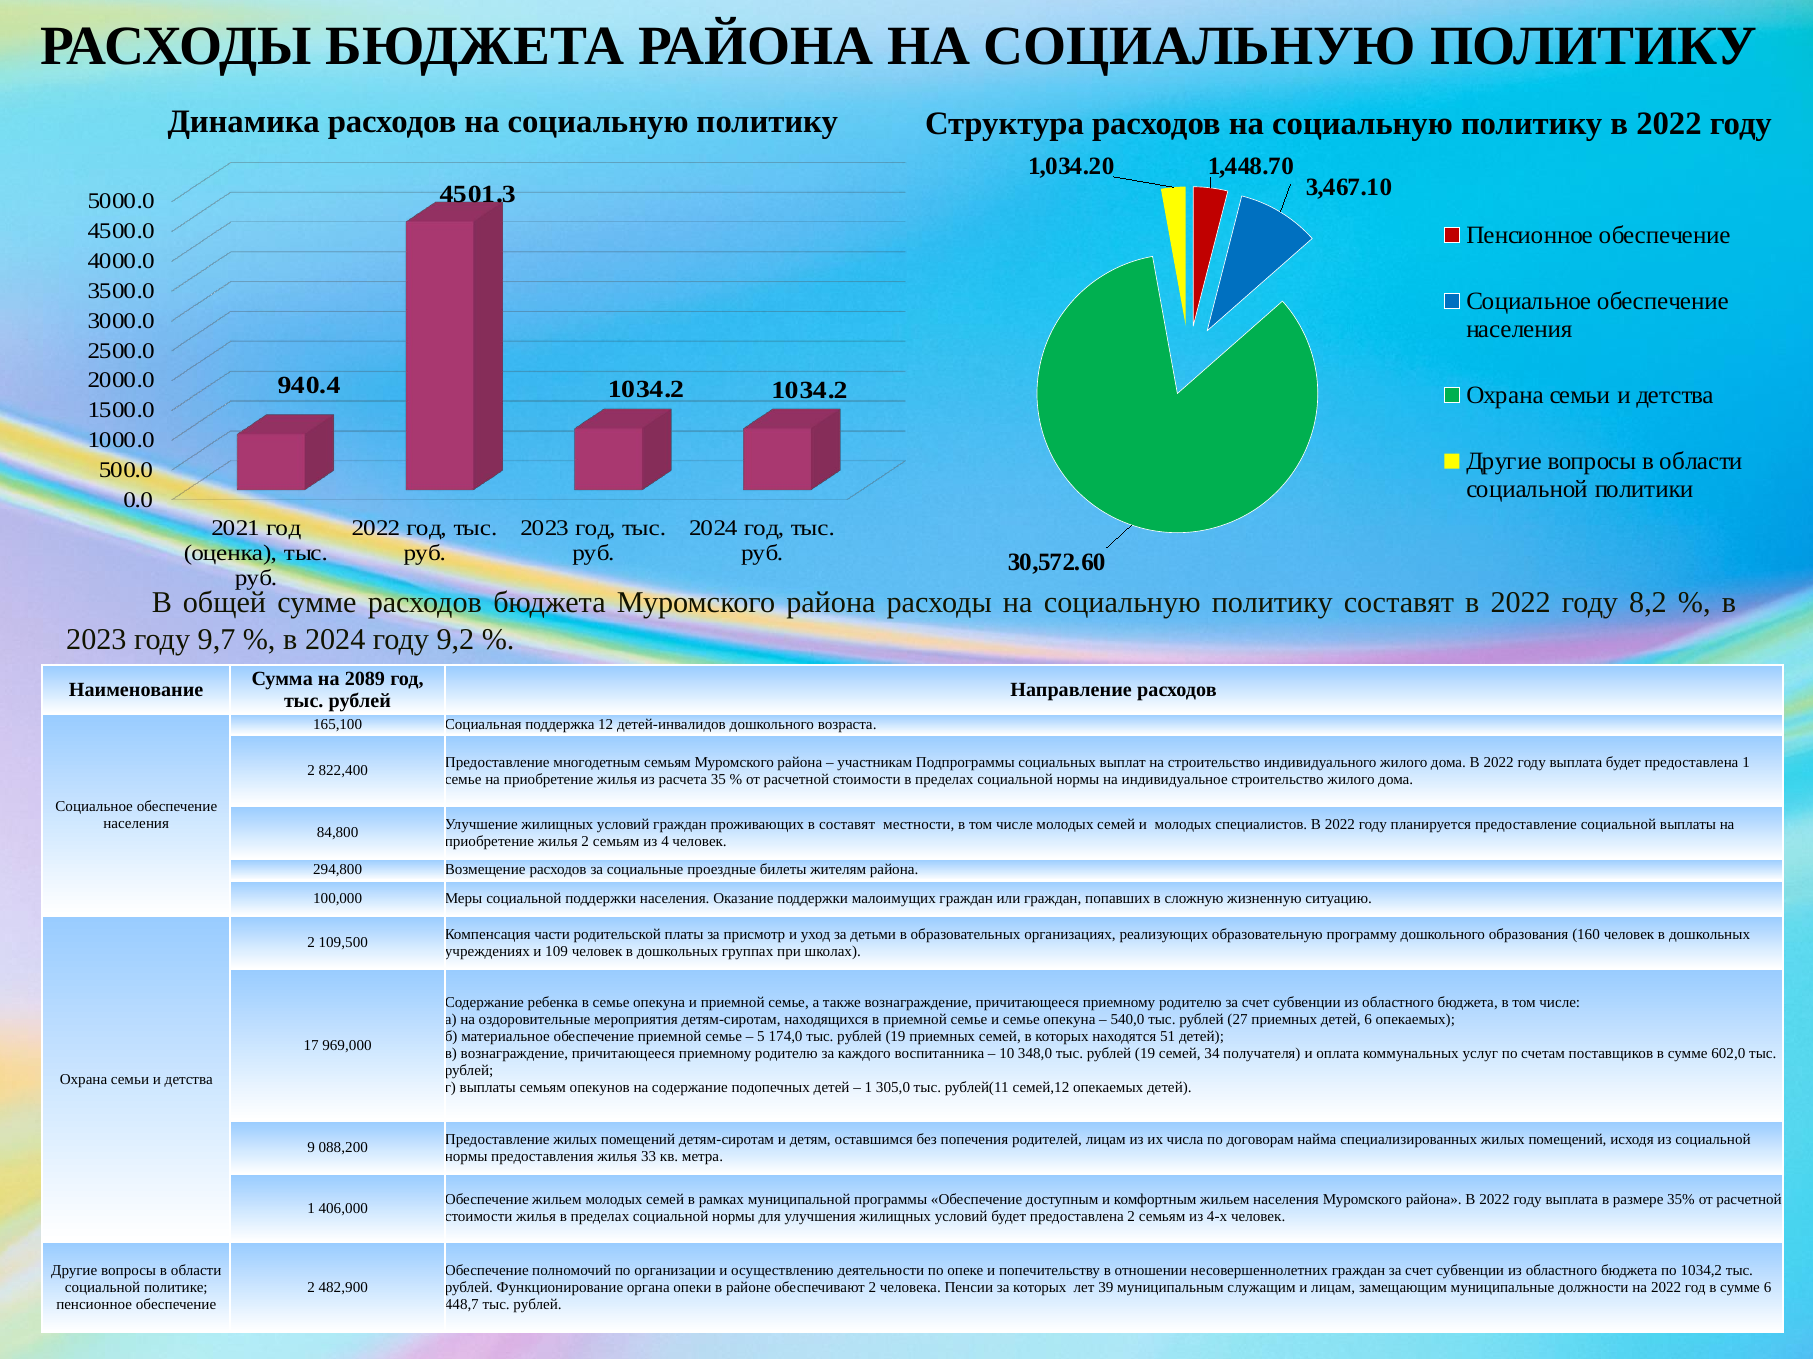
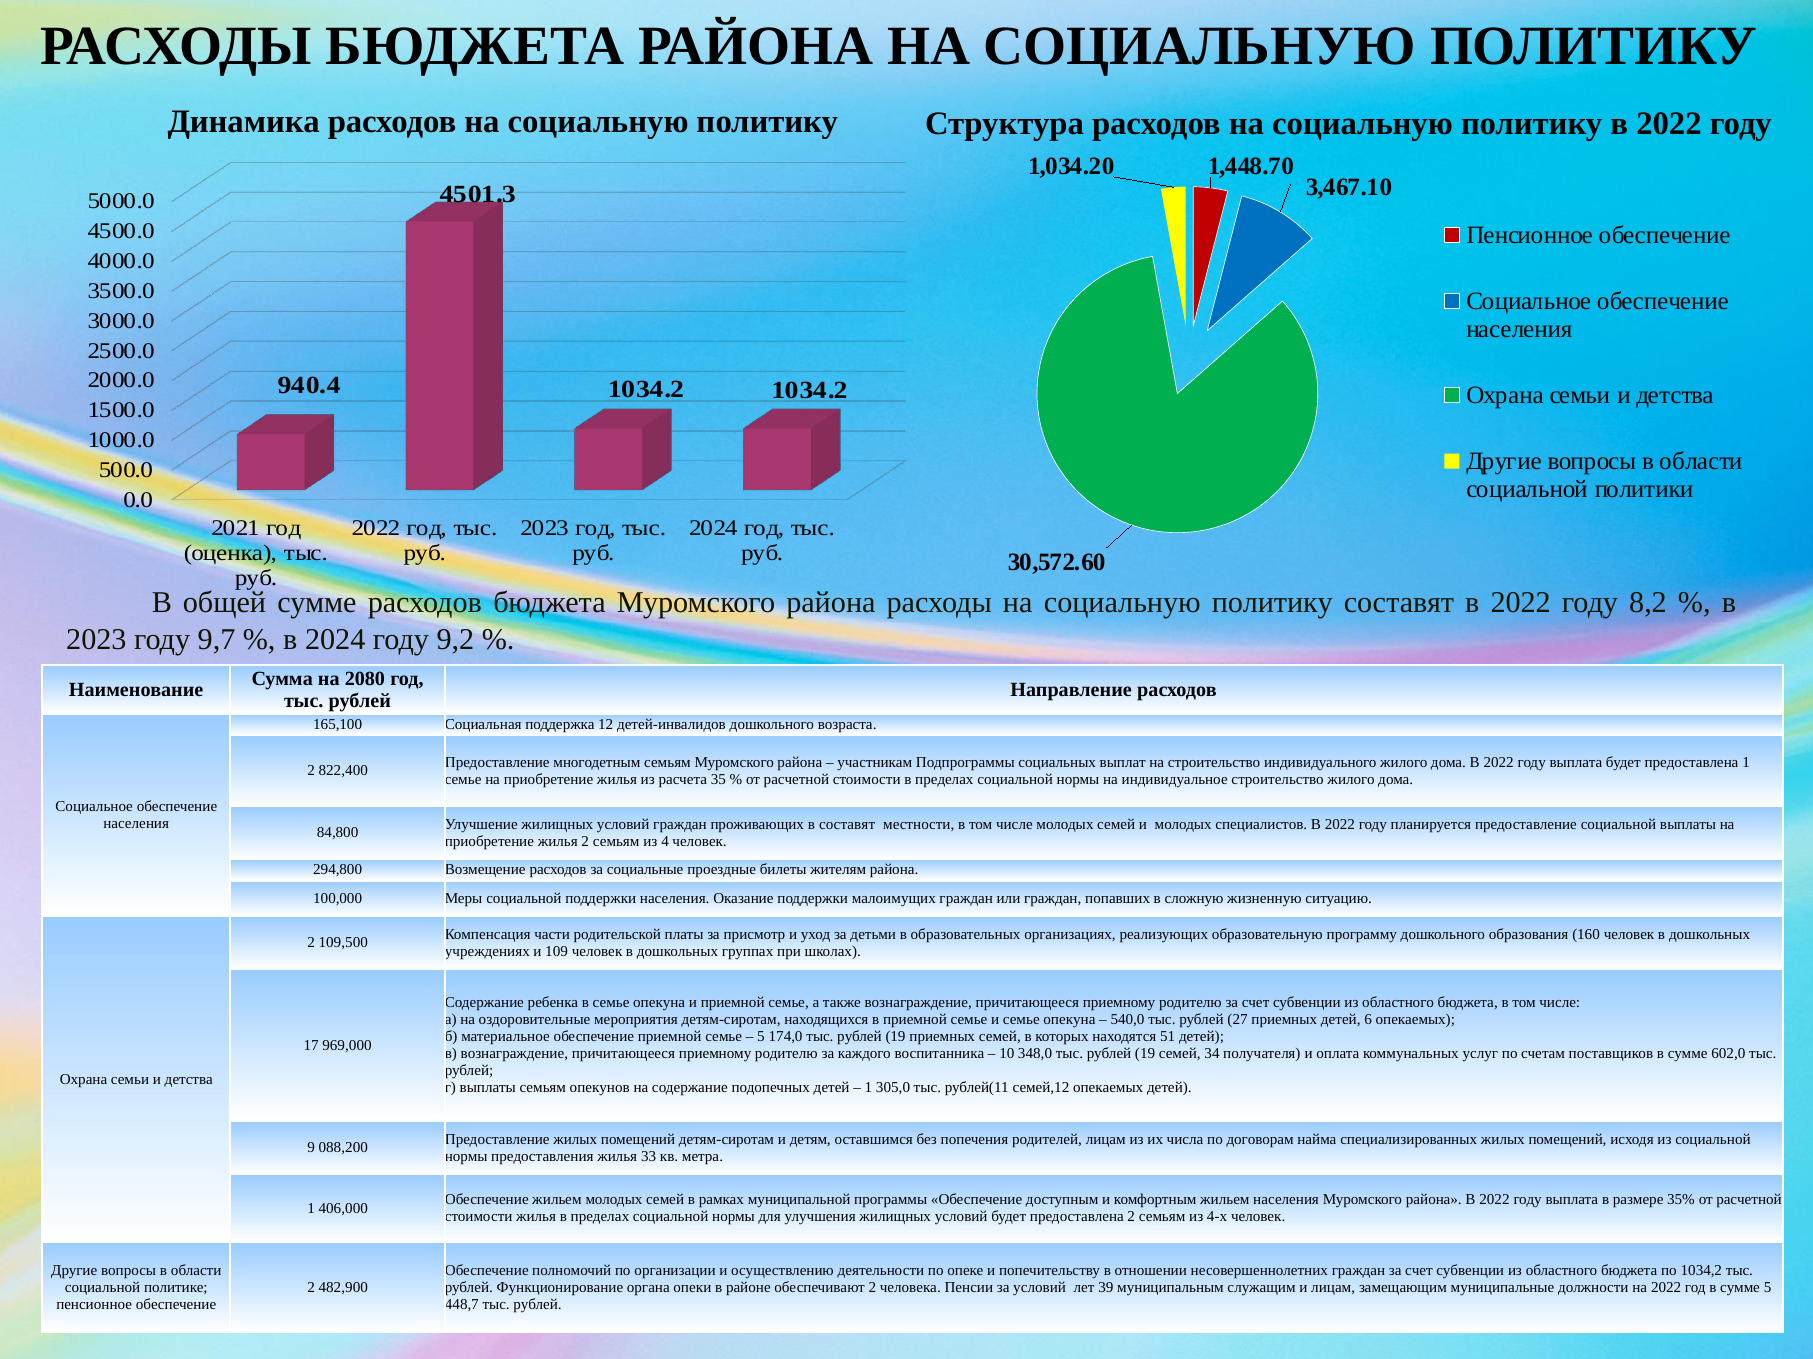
2089: 2089 -> 2080 (365, 679)
за которых: которых -> условий (1040, 1288)
сумме 6: 6 -> 5 (1768, 1288)
